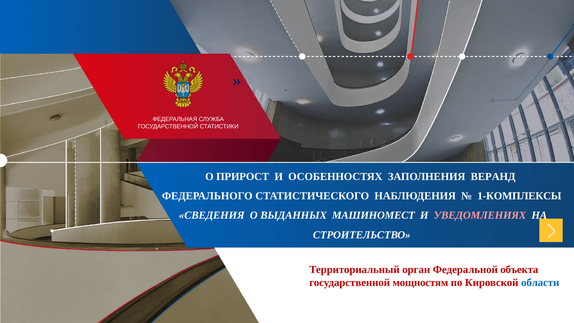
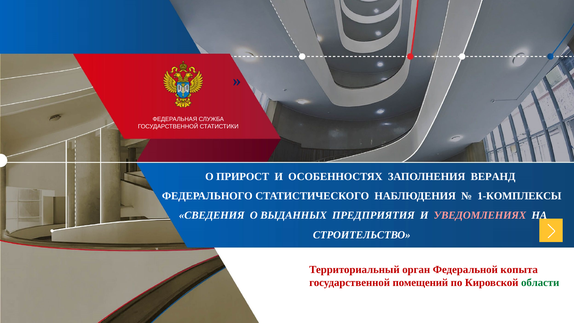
МАШИНОМЕСТ: МАШИНОМЕСТ -> ПРЕДПРИЯТИЯ (373, 215)
объекта: объекта -> копыта (519, 270)
мощностям: мощностям -> помещений (420, 283)
области colour: blue -> green (540, 283)
